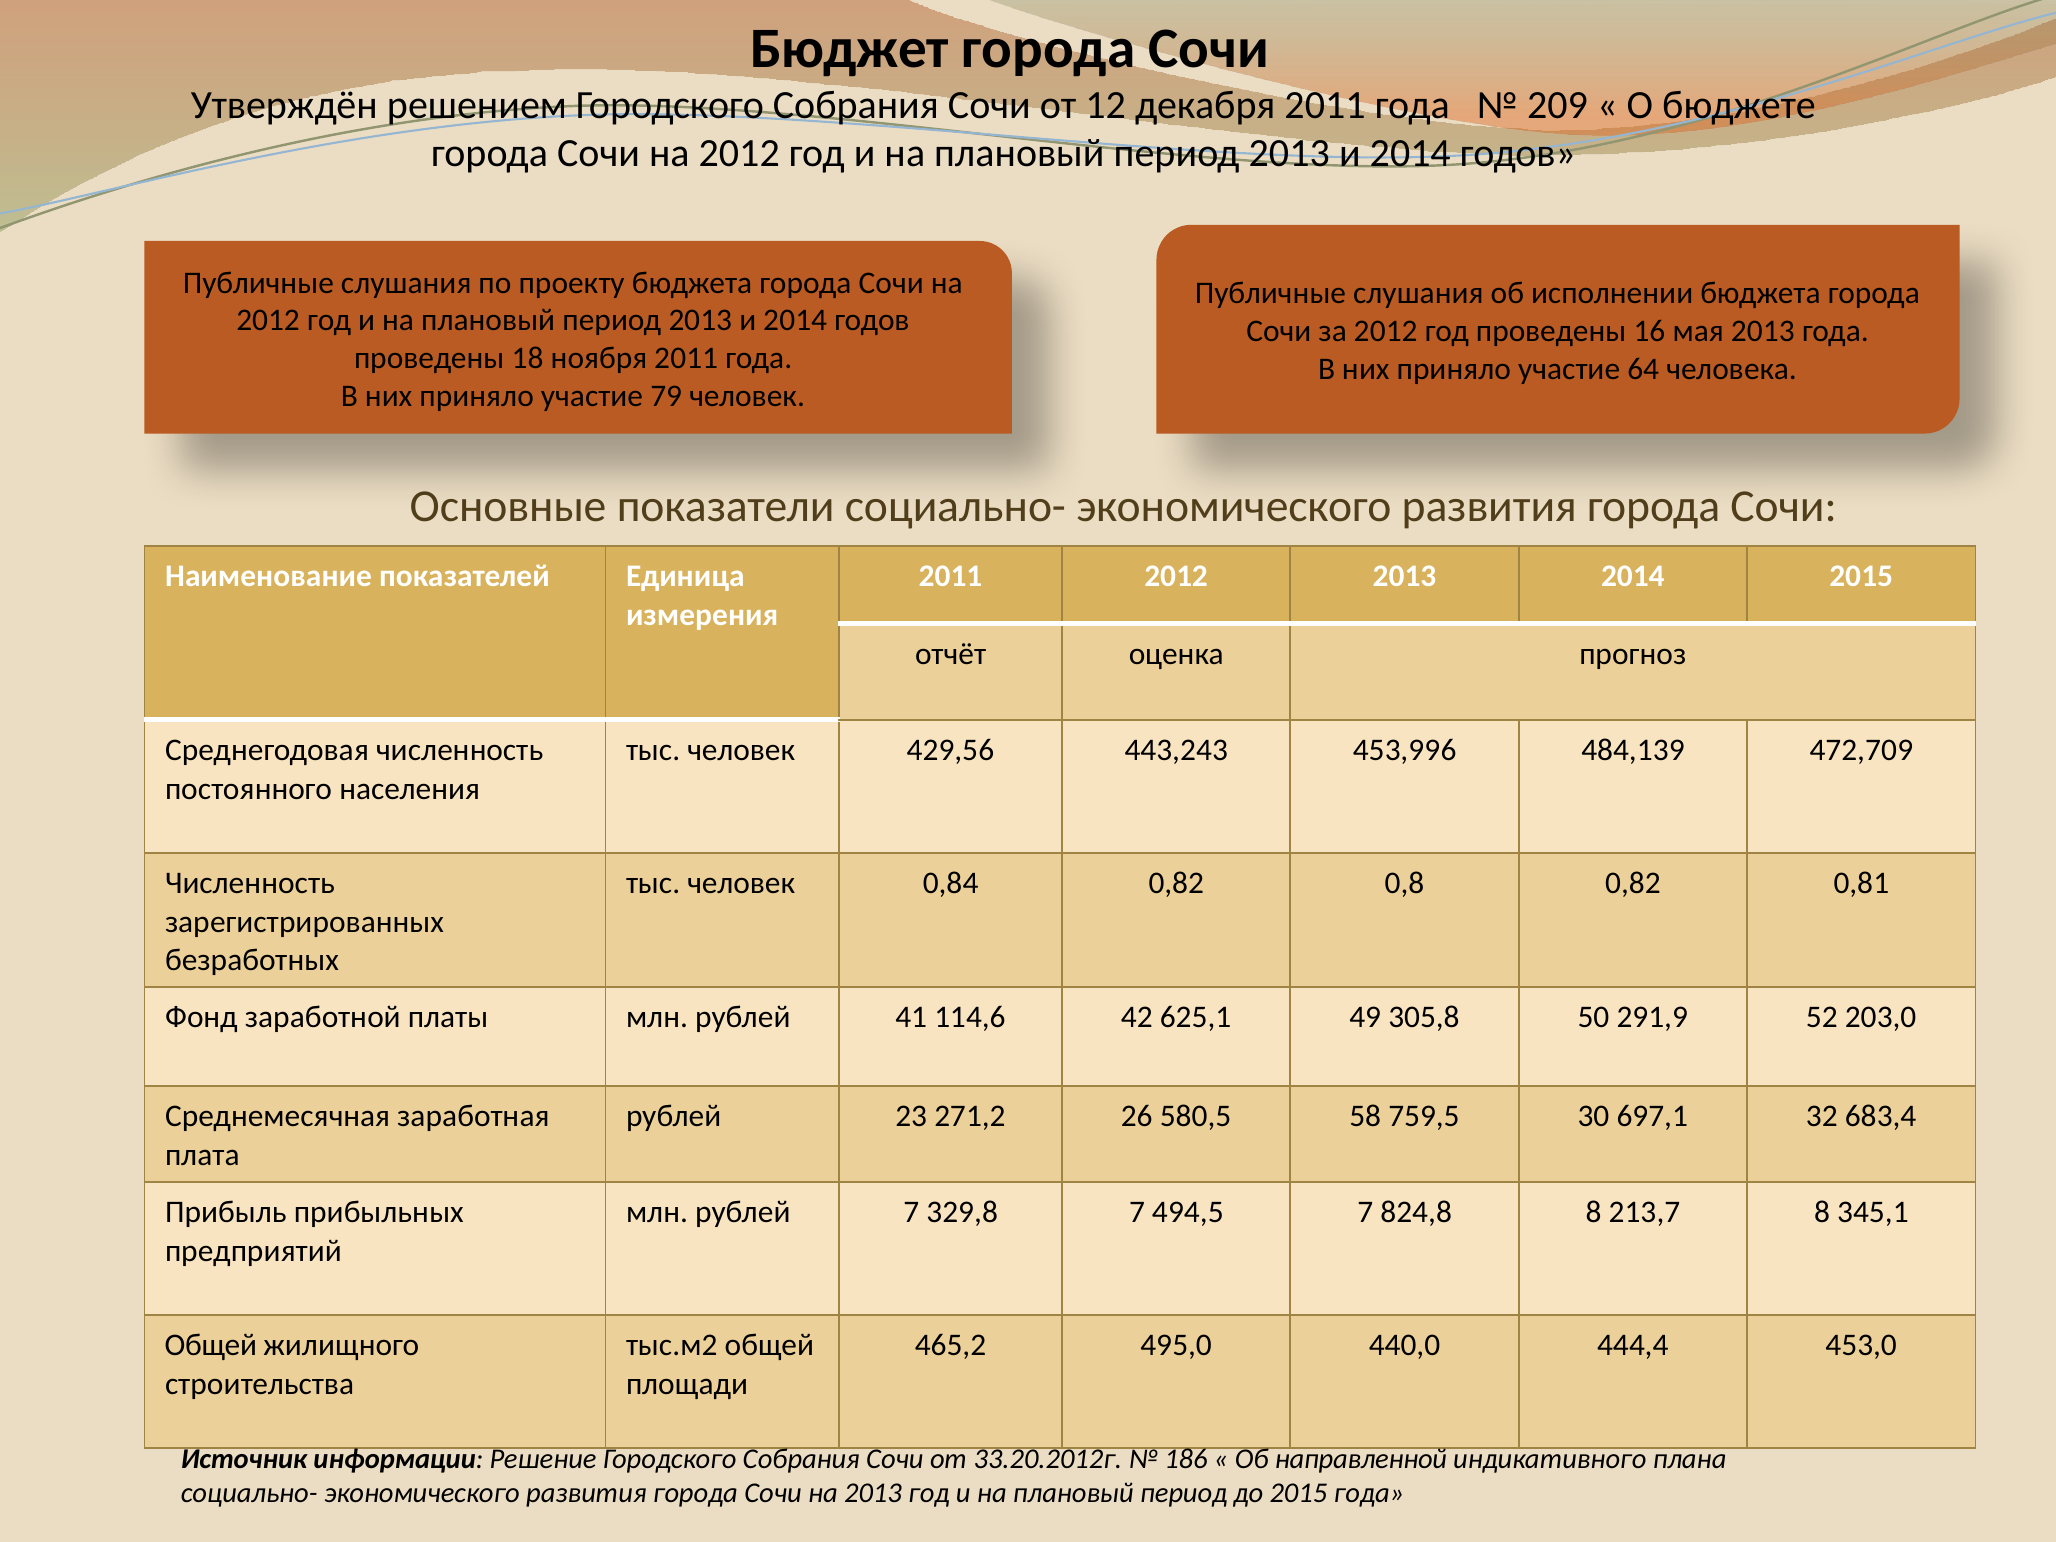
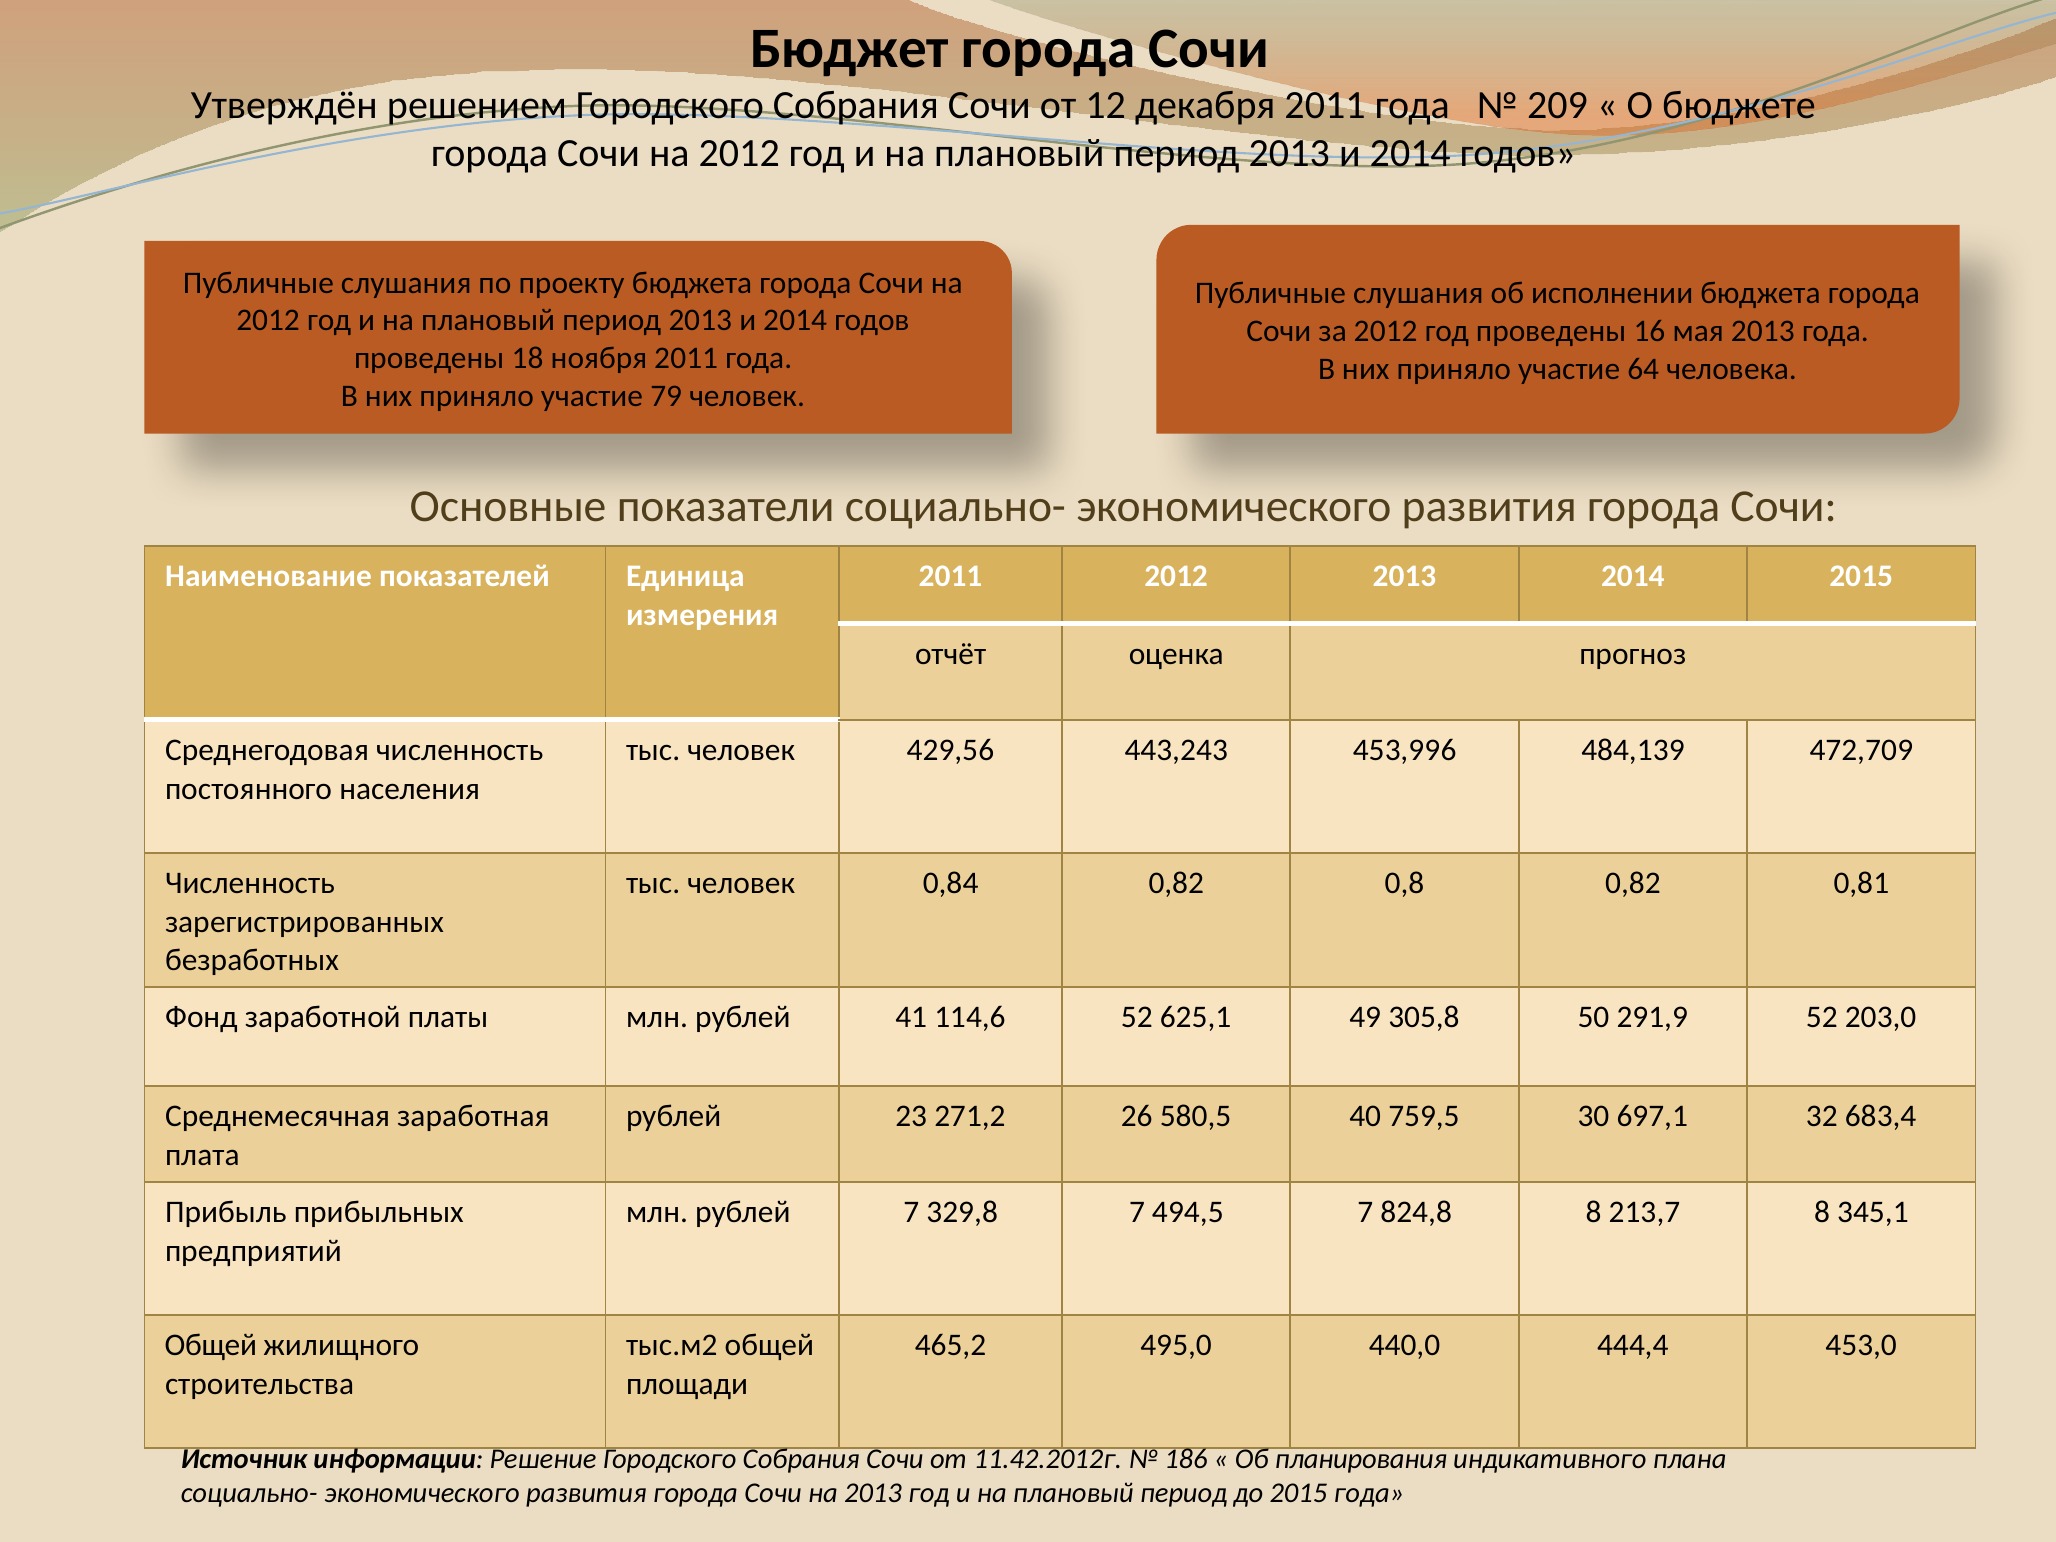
114,6 42: 42 -> 52 (1137, 1017)
58: 58 -> 40 (1365, 1116)
33.20.2012г: 33.20.2012г -> 11.42.2012г (1048, 1459)
направленной: направленной -> планирования (1361, 1459)
